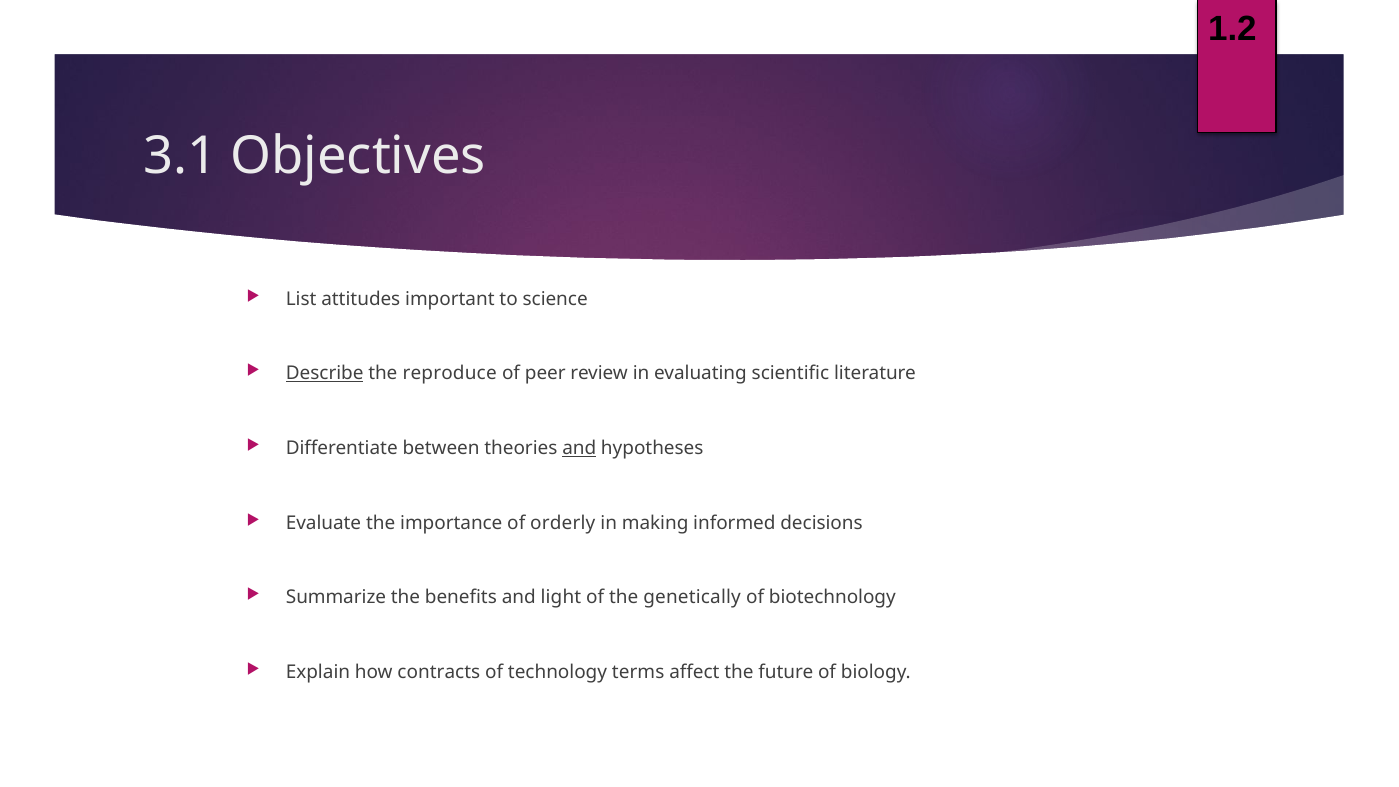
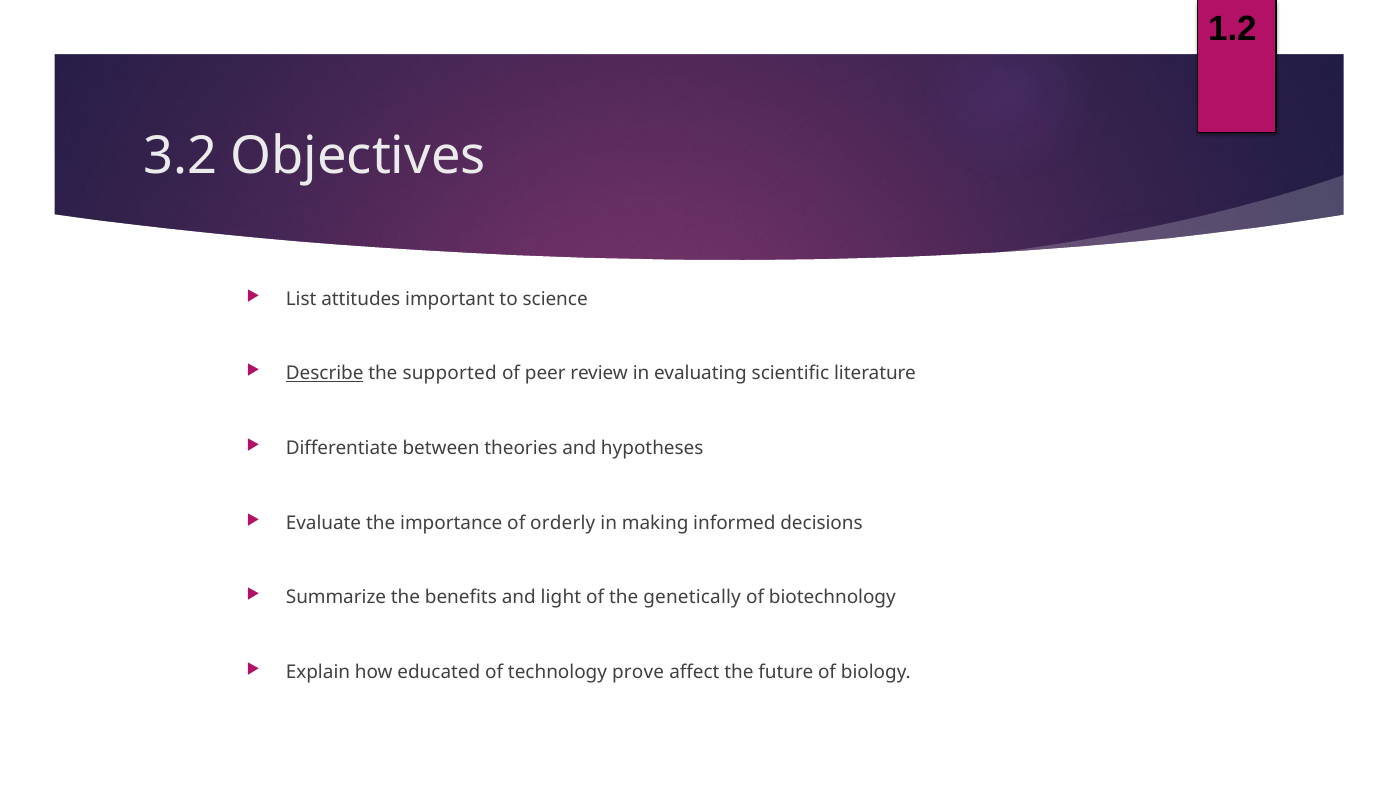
3.1: 3.1 -> 3.2 (180, 156)
reproduce: reproduce -> supported (450, 373)
and underline: present -> none (579, 448)
contracts: contracts -> educated (439, 672)
terms: terms -> prove (638, 672)
